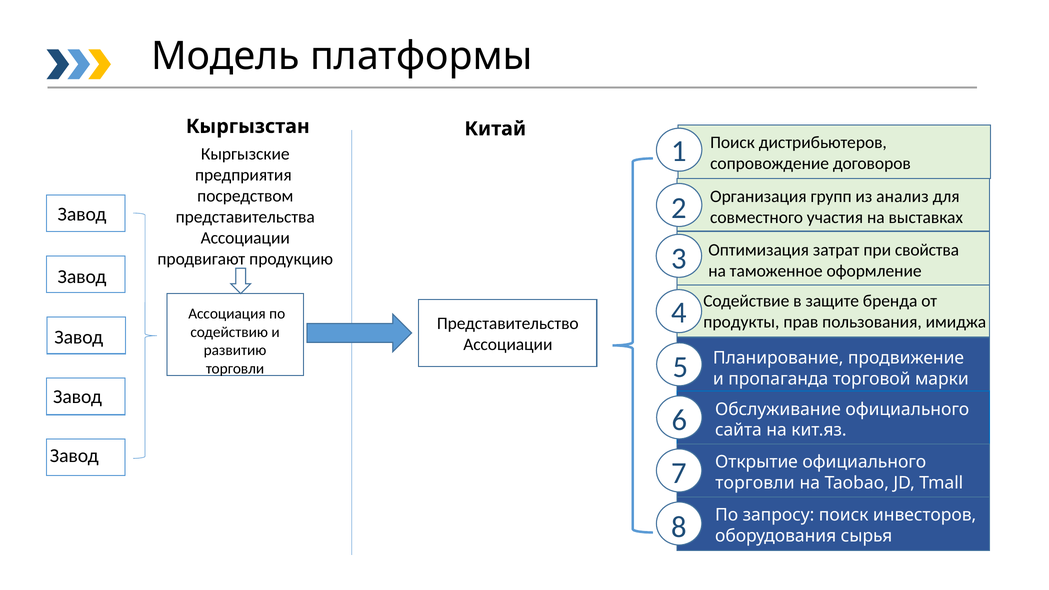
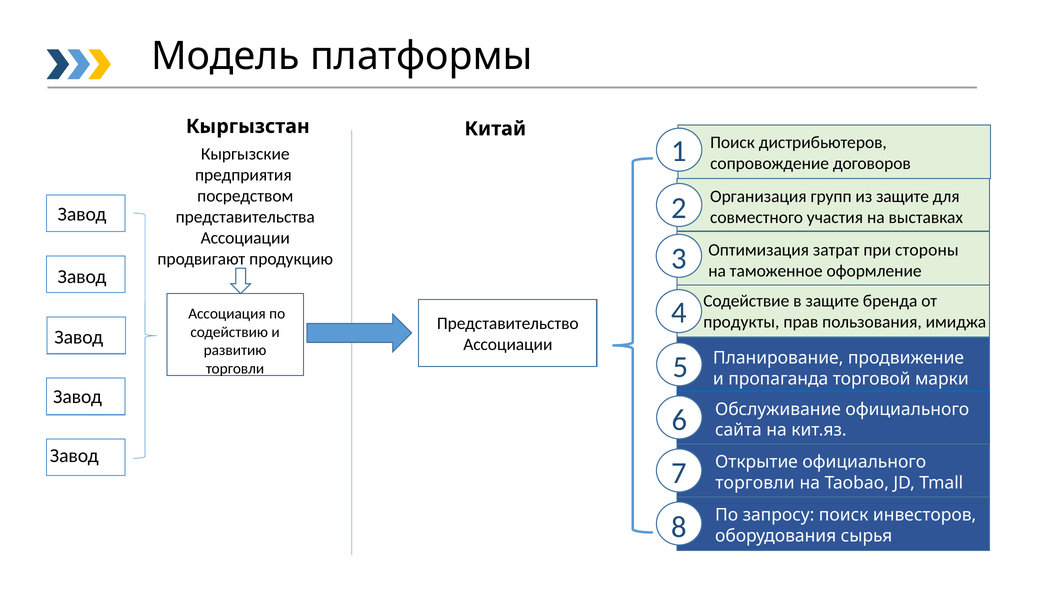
из анализ: анализ -> защите (903, 196)
свойства: свойства -> стороны (927, 250)
